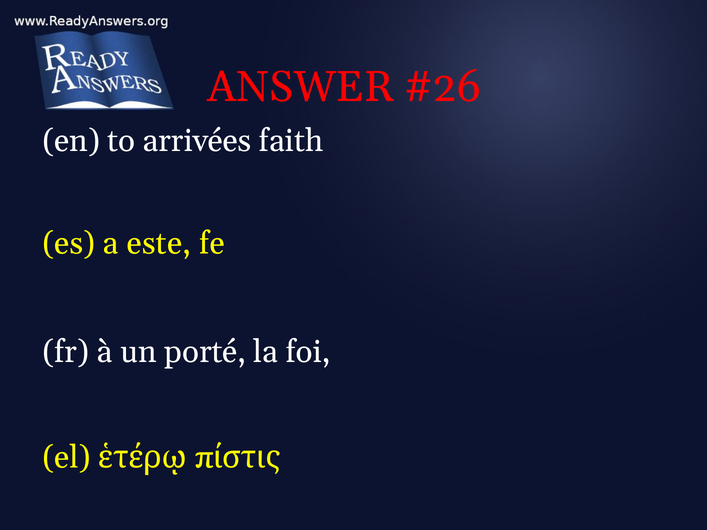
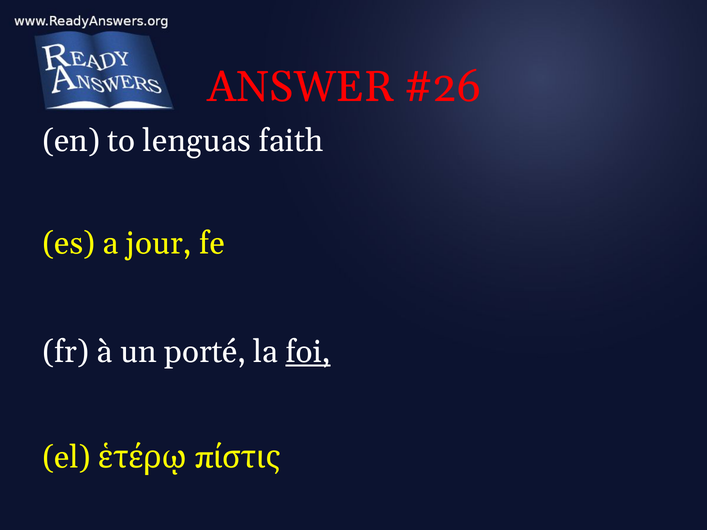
arrivées: arrivées -> lenguas (197, 141)
este: este -> jour (159, 243)
foi underline: none -> present (308, 352)
